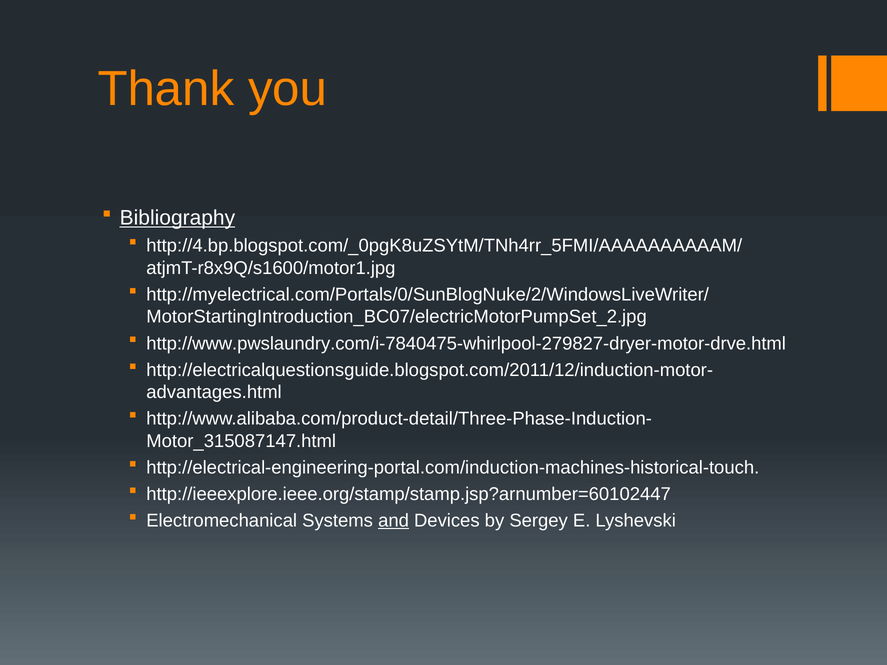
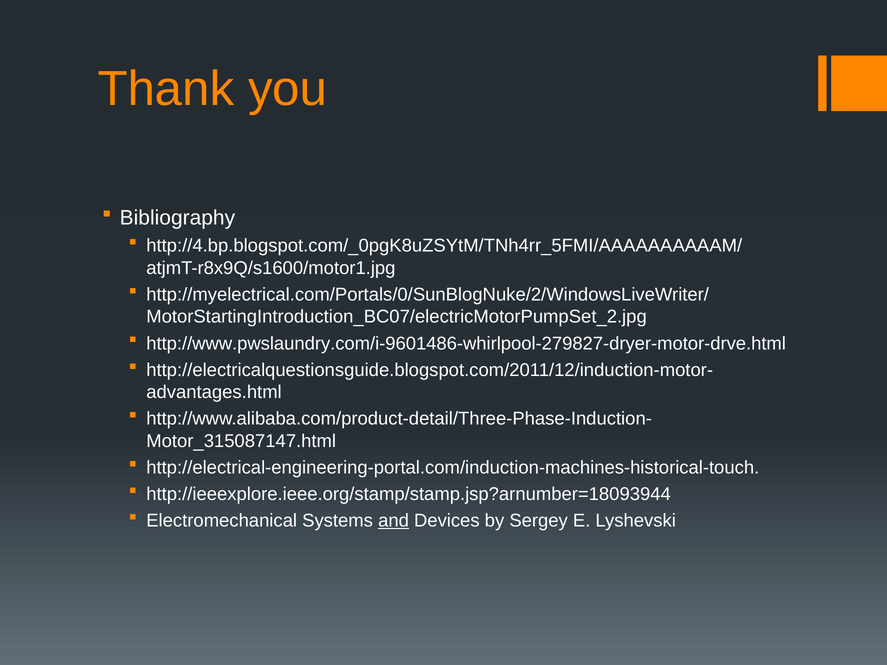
Bibliography underline: present -> none (177, 218)
http://www.pwslaundry.com/i-7840475-whirlpool-279827-dryer-motor-drve.html: http://www.pwslaundry.com/i-7840475-whirlpool-279827-dryer-motor-drve.html -> http://www.pwslaundry.com/i-9601486-whirlpool-279827-dryer-motor-drve.html (466, 344)
http://ieeexplore.ieee.org/stamp/stamp.jsp?arnumber=60102447: http://ieeexplore.ieee.org/stamp/stamp.jsp?arnumber=60102447 -> http://ieeexplore.ieee.org/stamp/stamp.jsp?arnumber=18093944 (409, 494)
